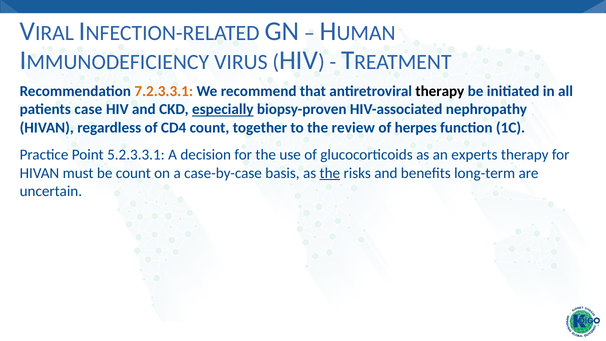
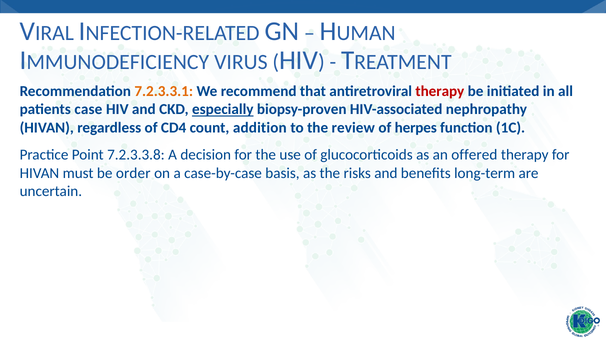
therapy colour: black -> red (440, 91)
together: together -> addition (260, 128)
5.2.3.3.1: 5.2.3.3.1 -> 7.2.3.3.8 (136, 155)
experts: experts -> offered (474, 155)
be count: count -> order (133, 173)
the underline: present -> none (330, 173)
